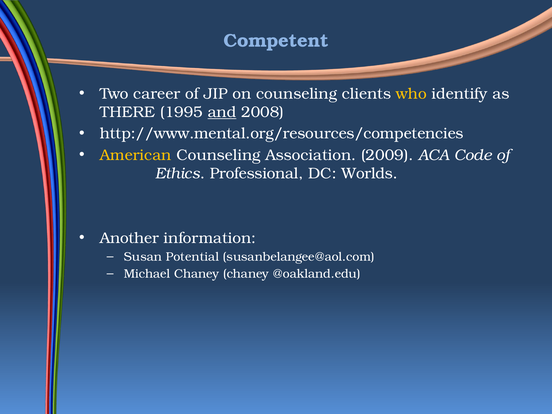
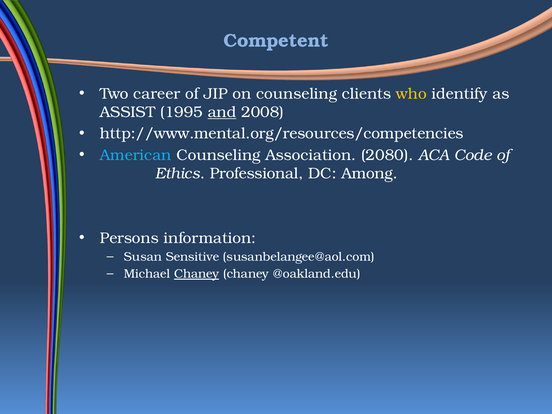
THERE: THERE -> ASSIST (128, 112)
American colour: yellow -> light blue (136, 155)
2009: 2009 -> 2080 (387, 155)
Worlds: Worlds -> Among (370, 174)
Another: Another -> Persons (129, 238)
Potential: Potential -> Sensitive (192, 257)
Chaney underline: none -> present (197, 274)
